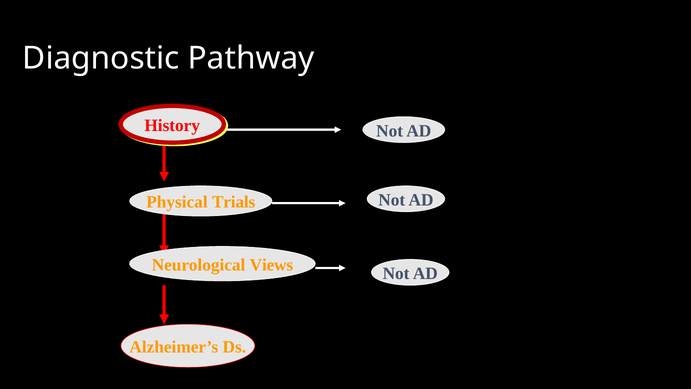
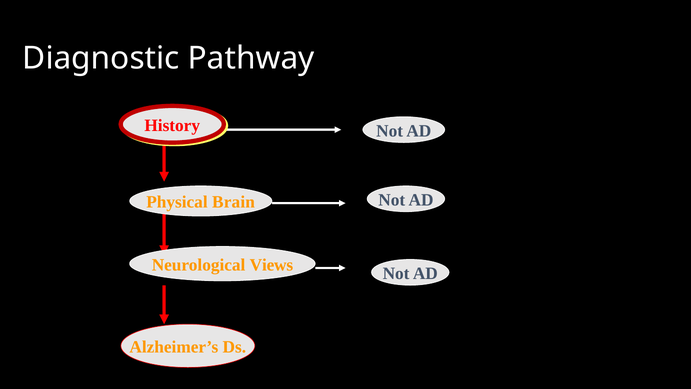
Trials: Trials -> Brain (234, 202)
